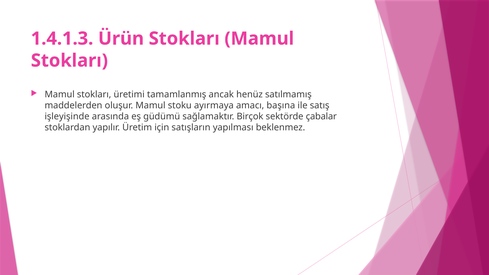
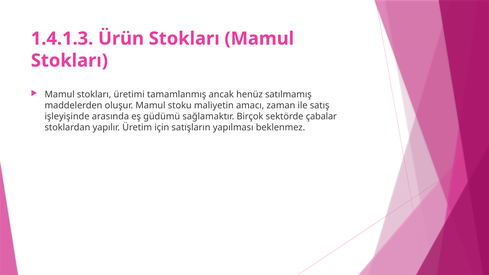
ayırmaya: ayırmaya -> maliyetin (214, 106)
başına: başına -> zaman (281, 106)
